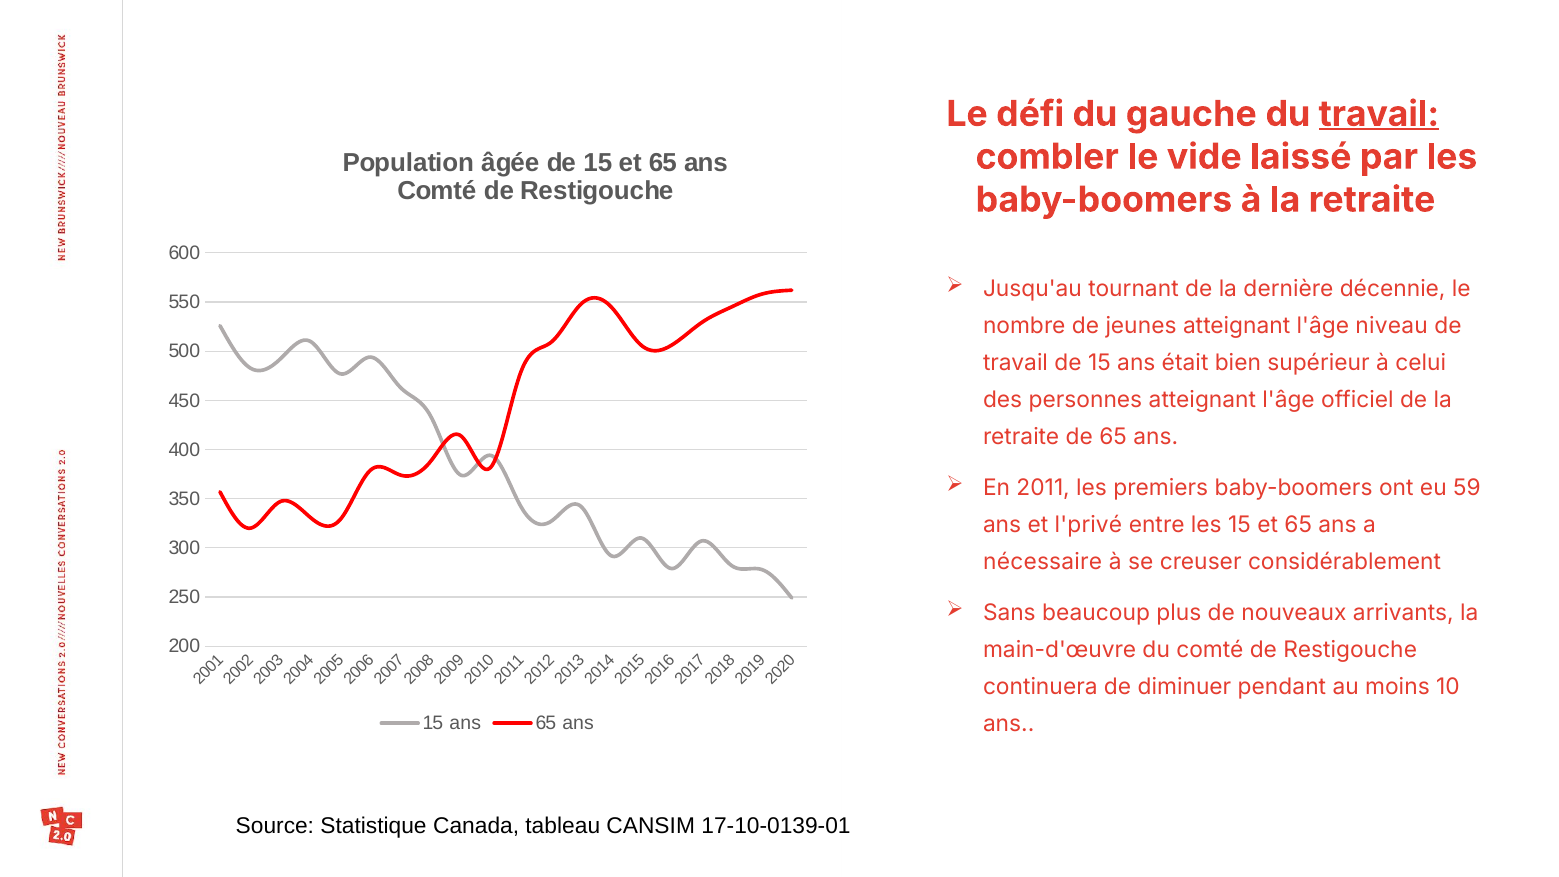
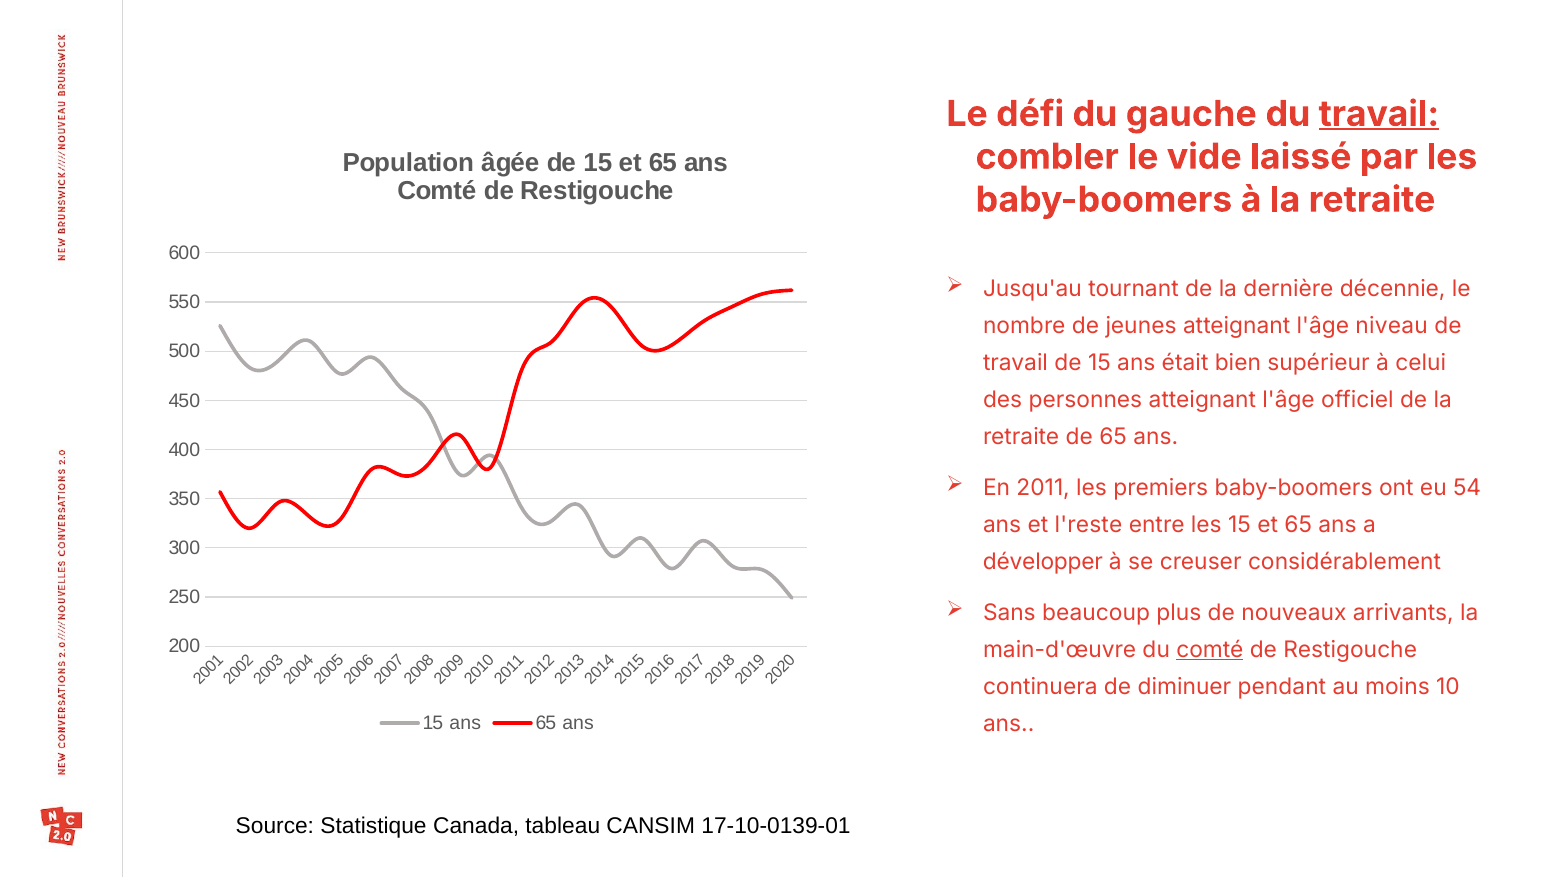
59: 59 -> 54 (1467, 488)
l'privé: l'privé -> l'reste (1088, 525)
nécessaire: nécessaire -> développer (1043, 562)
comté underline: none -> present (1210, 650)
